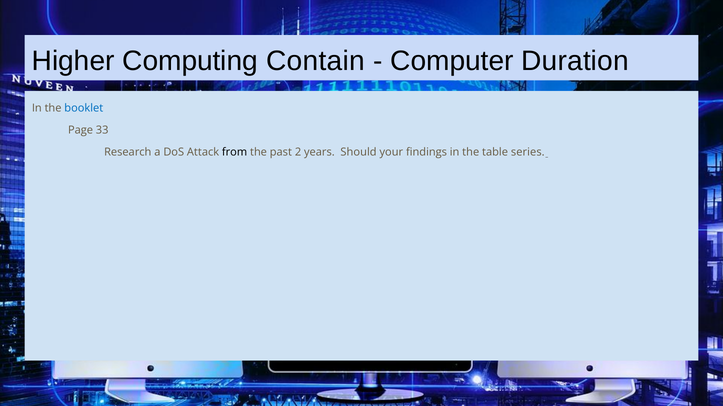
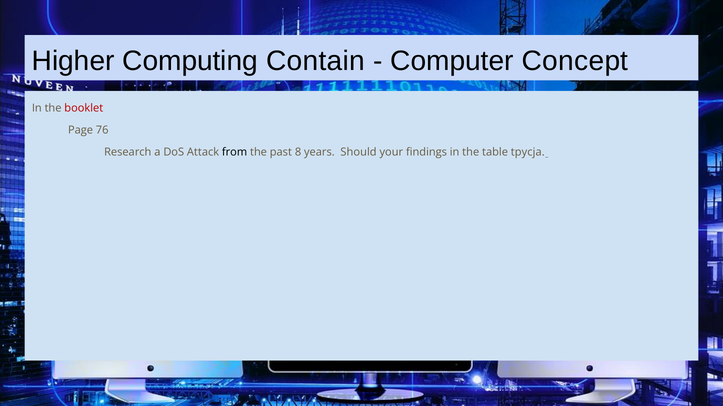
Duration: Duration -> Concept (575, 61)
booklet colour: blue -> red (84, 108)
33: 33 -> 76 (102, 130)
2: 2 -> 8 (298, 152)
series: series -> tpycja (528, 152)
